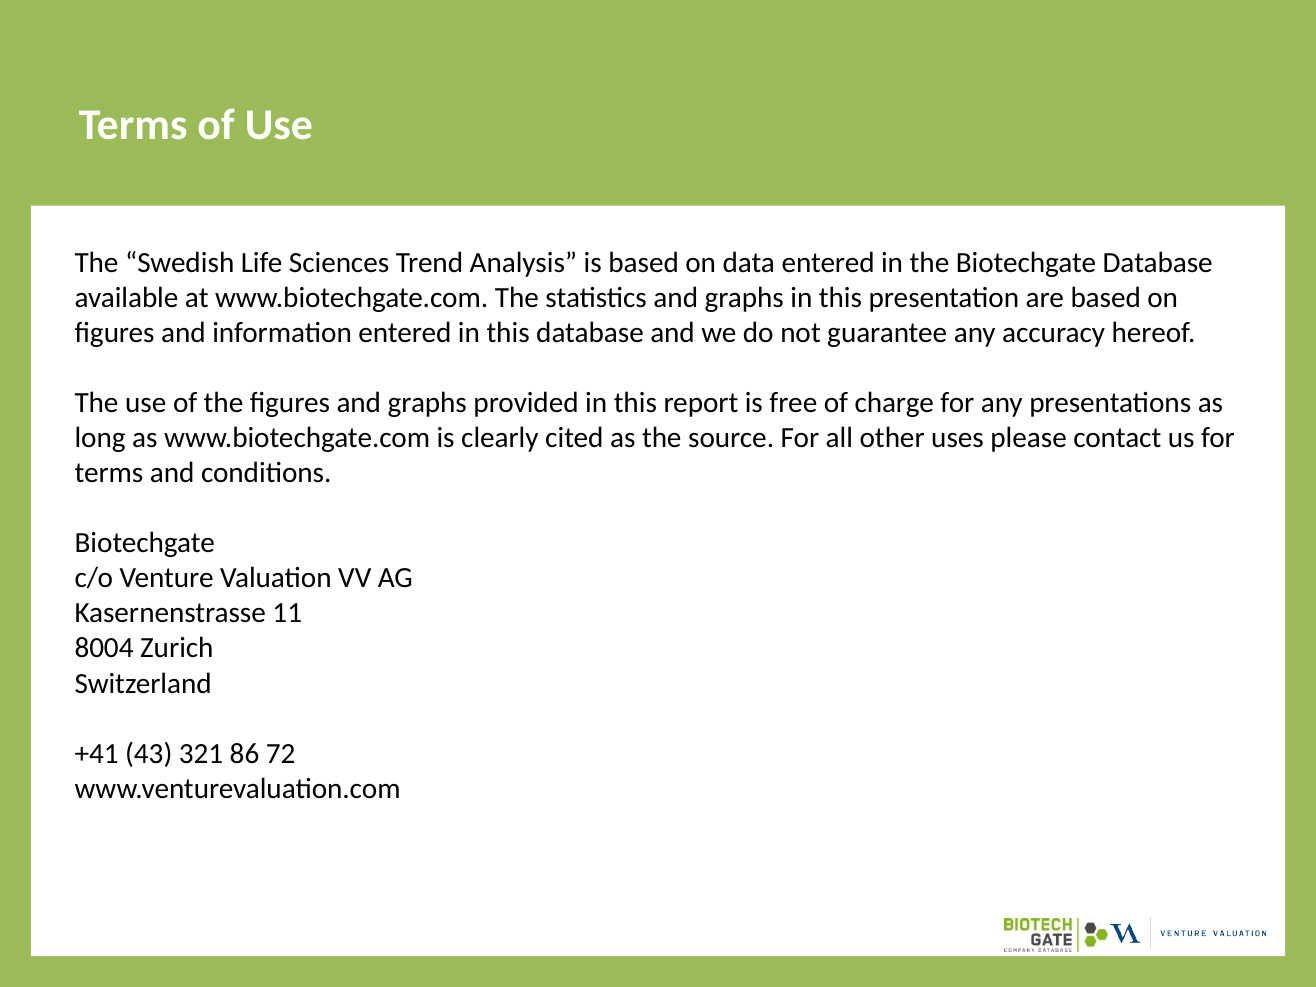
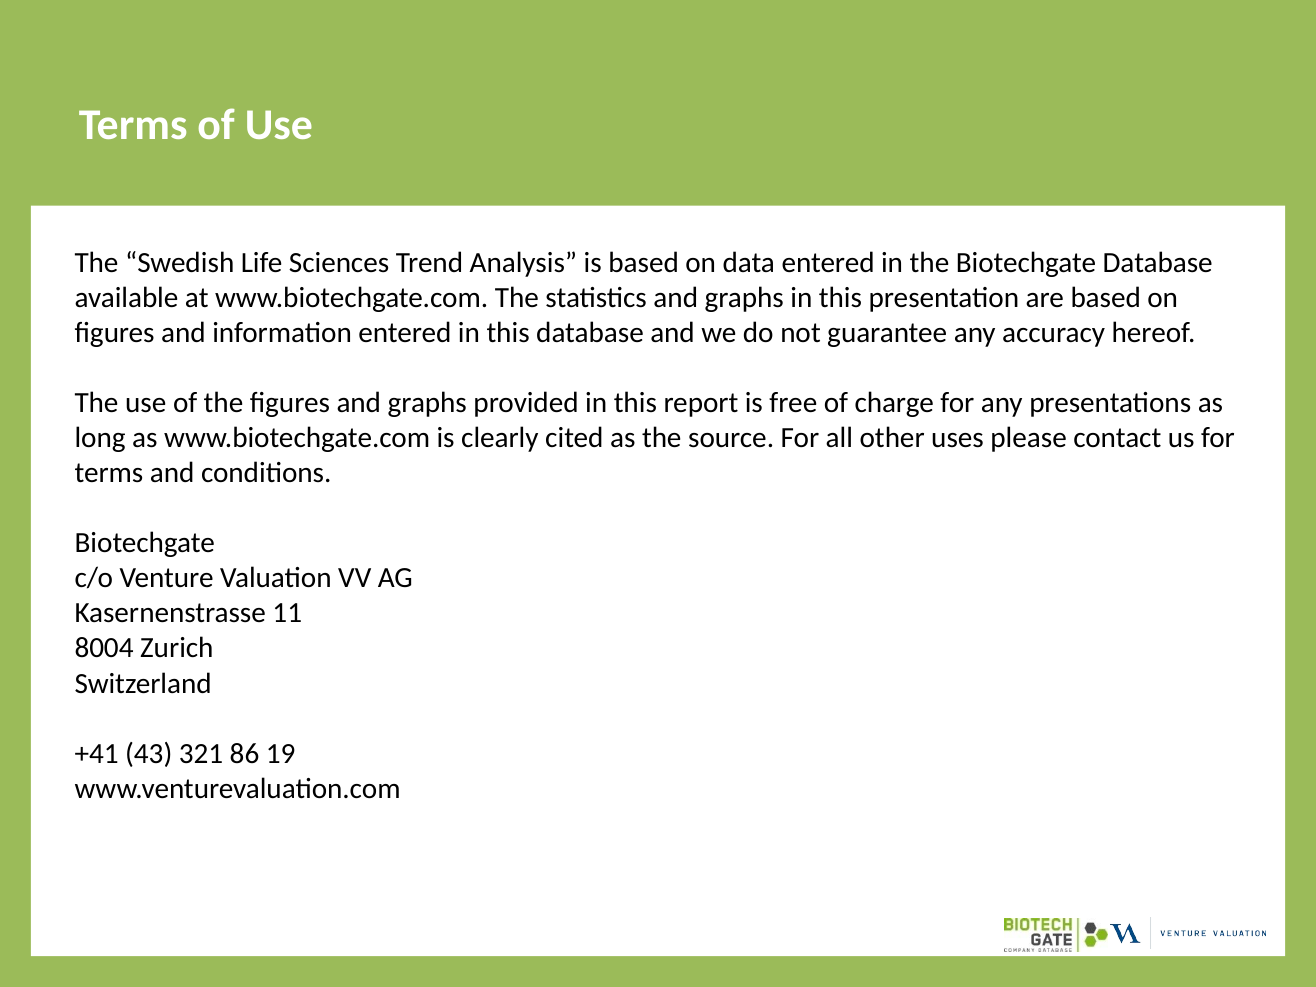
72: 72 -> 19 (281, 754)
